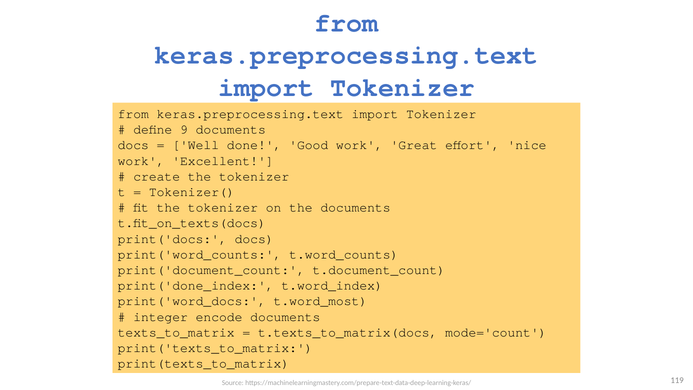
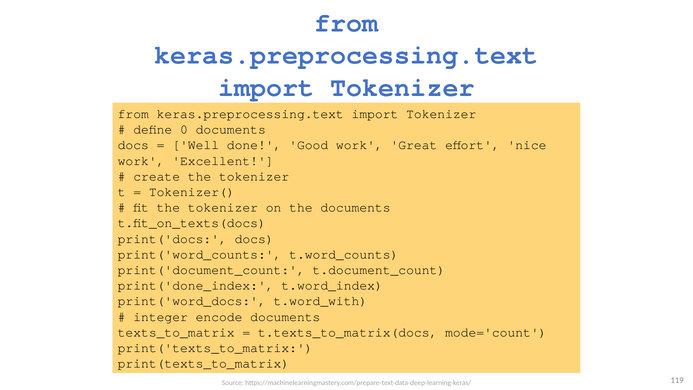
9: 9 -> 0 (184, 129)
t.word_most: t.word_most -> t.word_with (320, 301)
